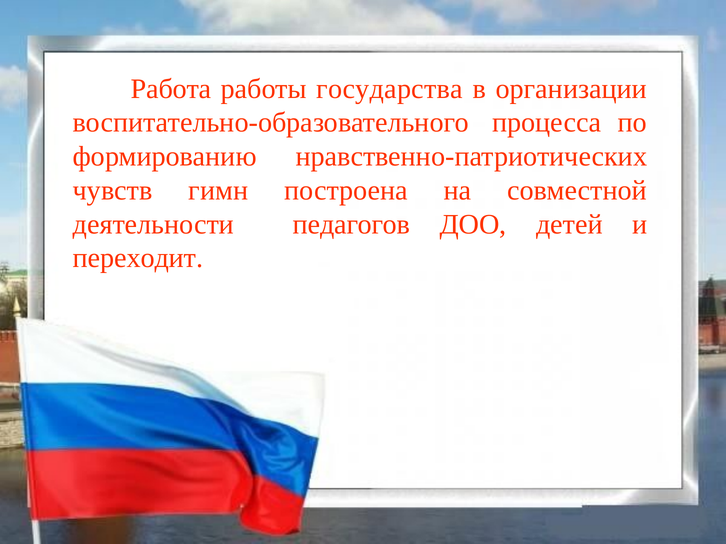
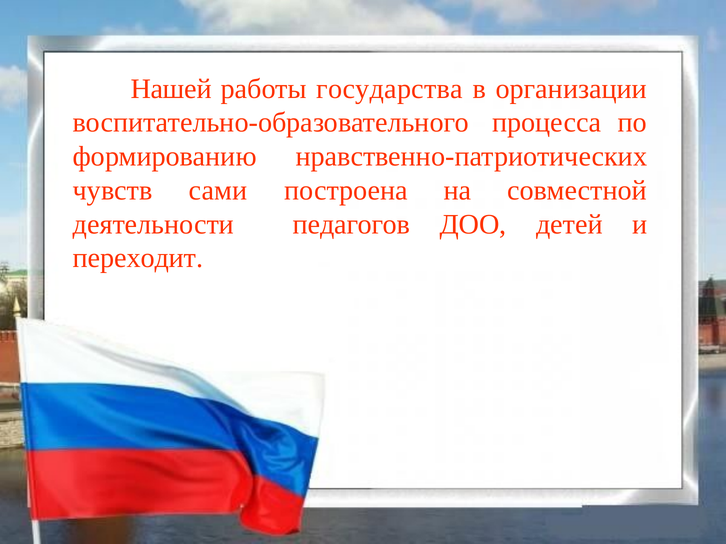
Работа: Работа -> Нашей (171, 89)
гимн: гимн -> сами (218, 191)
